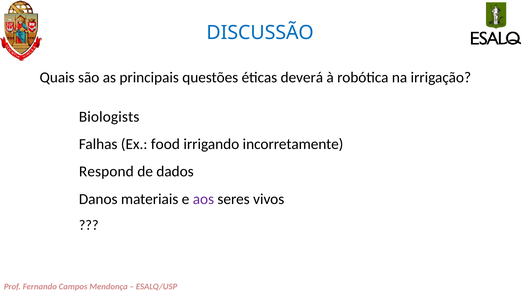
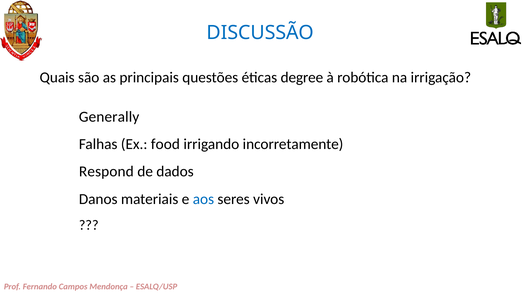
deverá: deverá -> degree (302, 78)
Biologists: Biologists -> Generally (109, 117)
aos colour: purple -> blue (203, 199)
